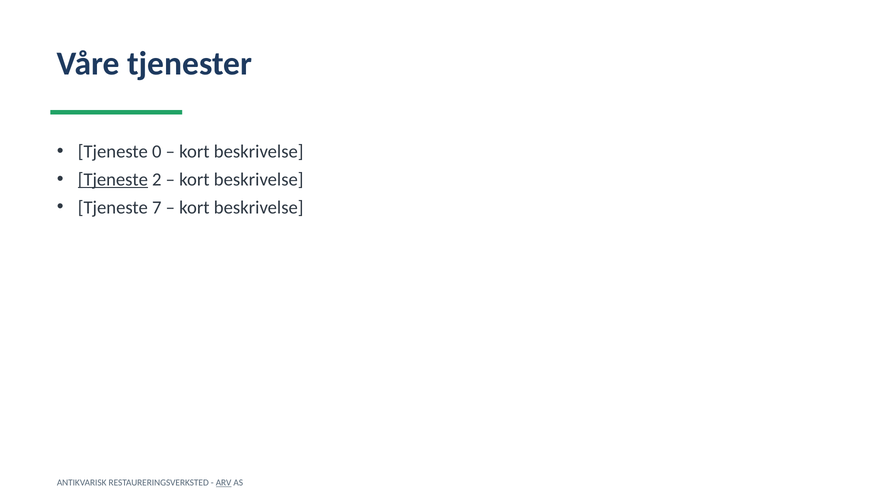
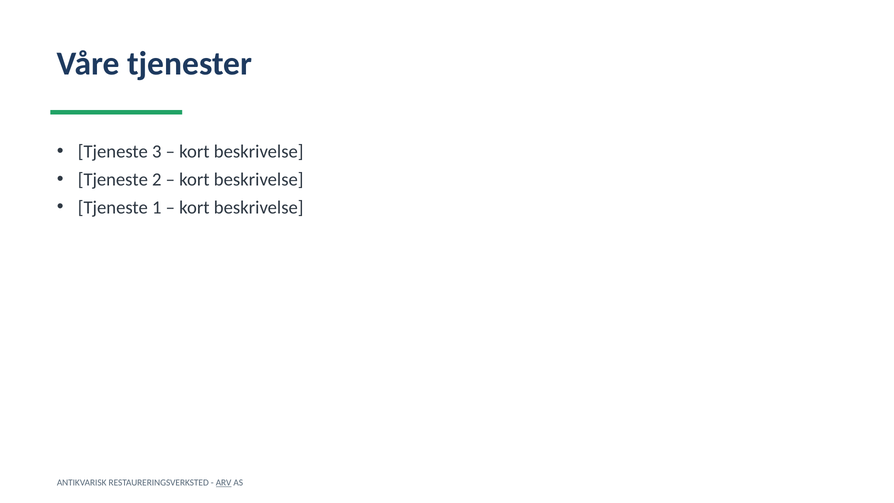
0: 0 -> 3 (157, 151)
Tjeneste underline: present -> none (113, 179)
7: 7 -> 1 (157, 207)
